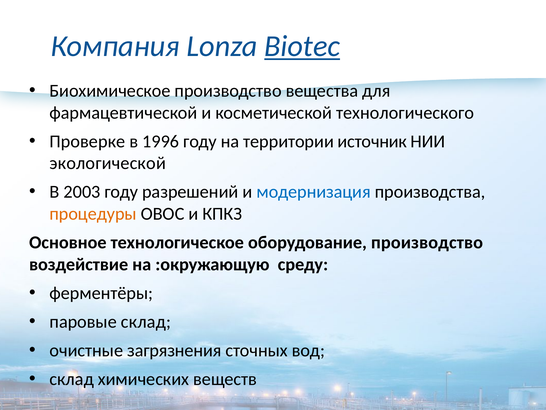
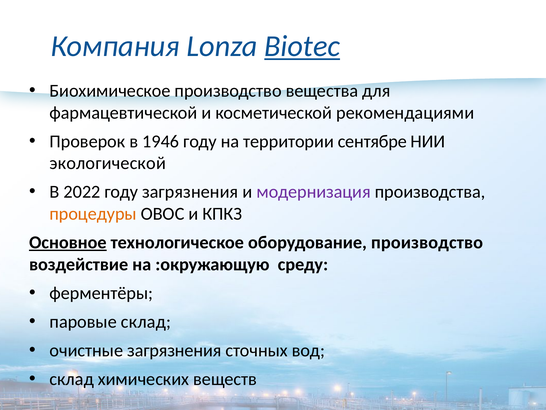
технологического: технологического -> рекомендациями (405, 113)
Проверке: Проверке -> Проверок (87, 141)
1996: 1996 -> 1946 (161, 141)
источник: источник -> сентябре (372, 141)
2003: 2003 -> 2022 (82, 192)
году разрешений: разрешений -> загрязнения (190, 192)
модернизация colour: blue -> purple (314, 192)
Основное underline: none -> present (68, 242)
